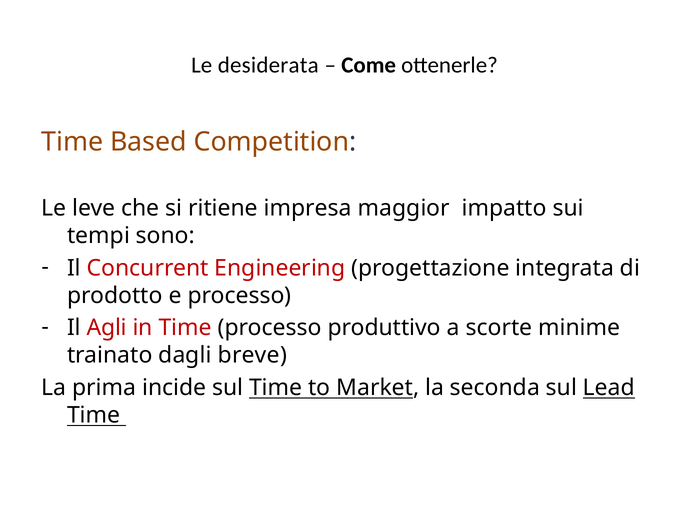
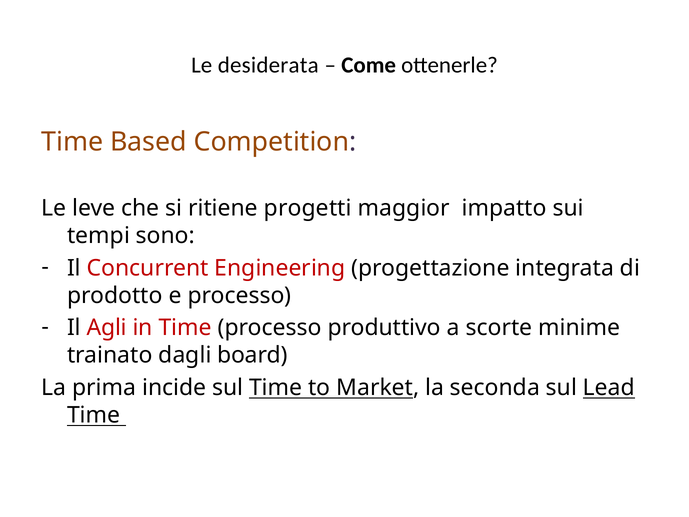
impresa: impresa -> progetti (308, 208)
breve: breve -> board (253, 355)
